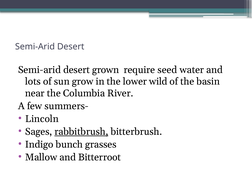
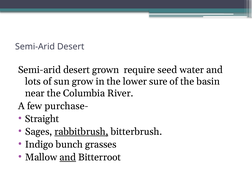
wild: wild -> sure (158, 82)
summers-: summers- -> purchase- (67, 106)
Lincoln: Lincoln -> Straight (42, 119)
and underline: none -> present (68, 157)
